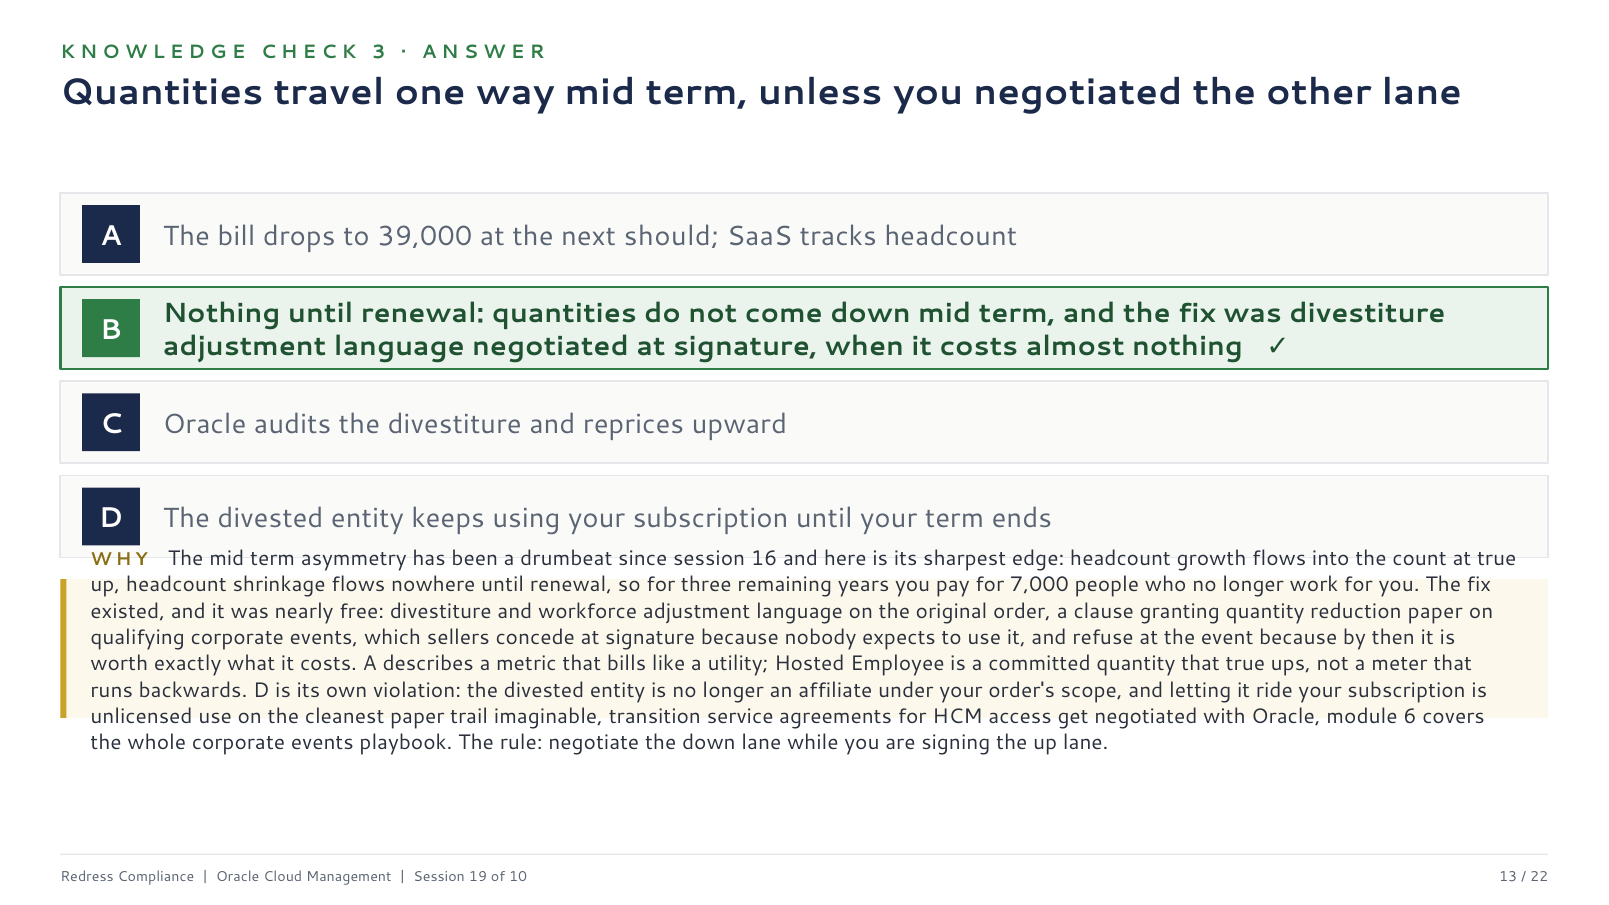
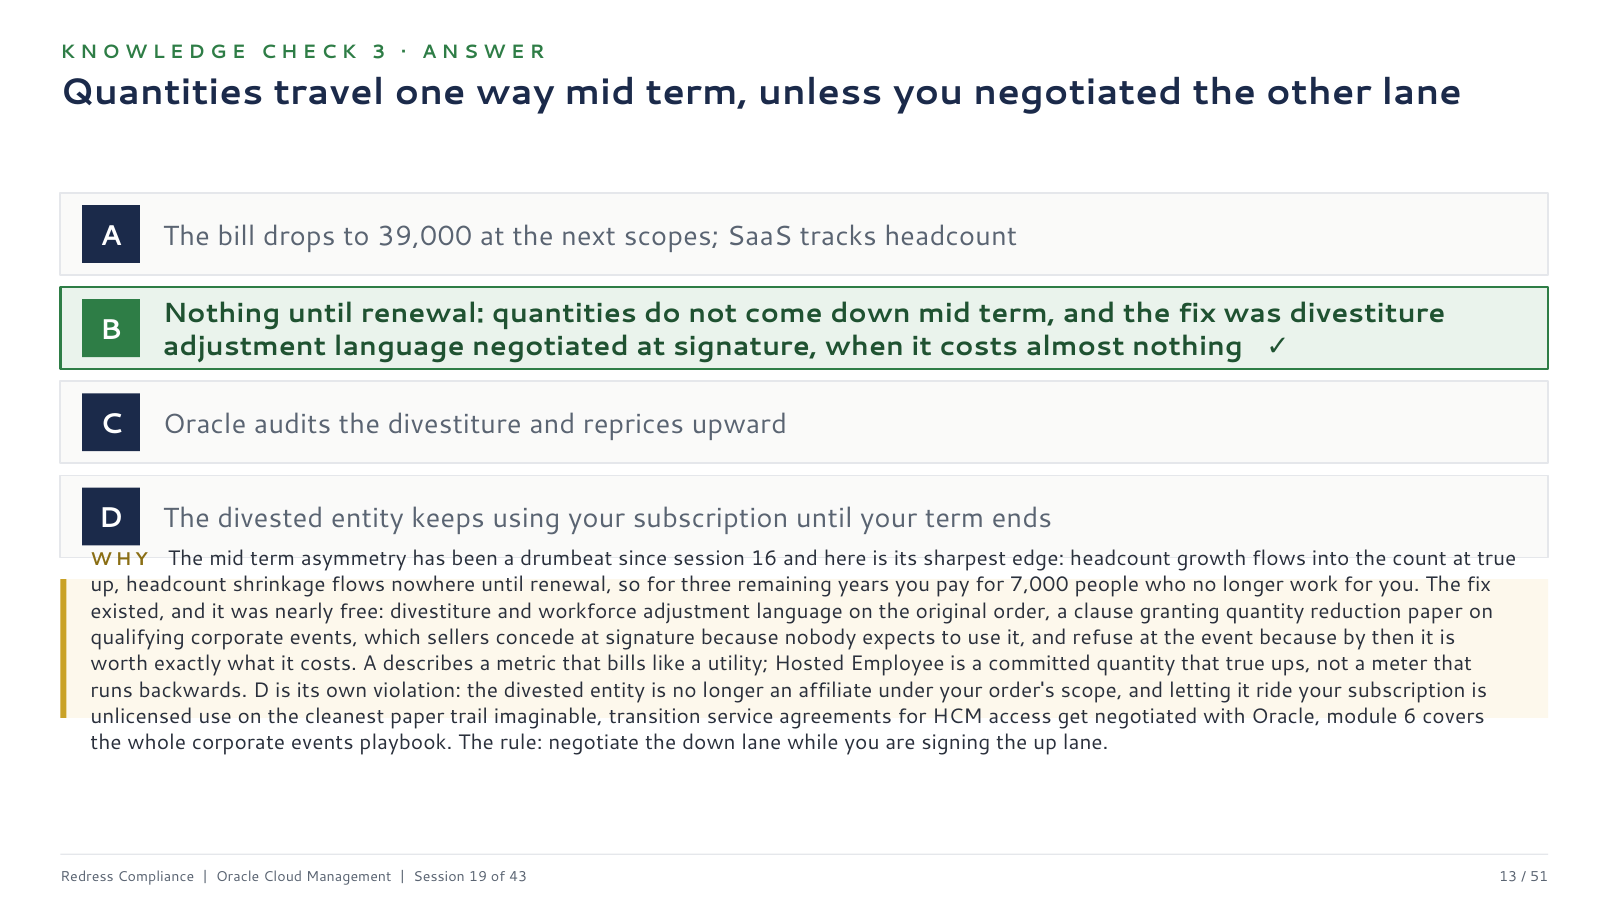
should: should -> scopes (672, 236)
10: 10 -> 43 (518, 877)
22: 22 -> 51 (1539, 877)
